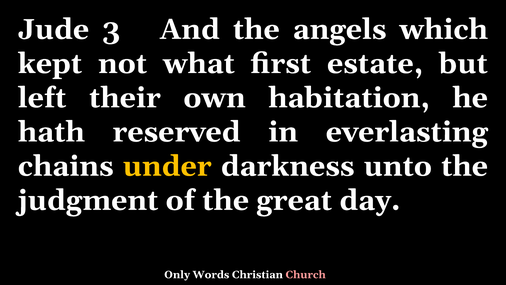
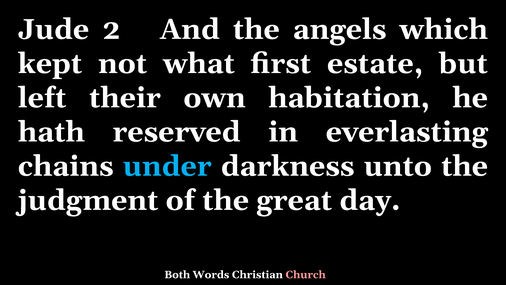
3: 3 -> 2 (111, 29)
under colour: yellow -> light blue (167, 166)
Only: Only -> Both (177, 274)
